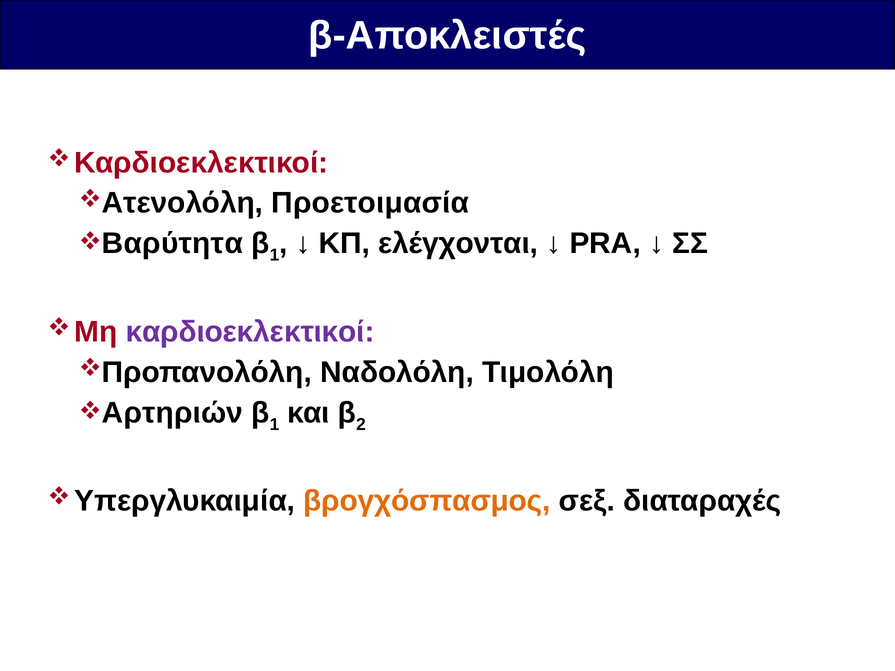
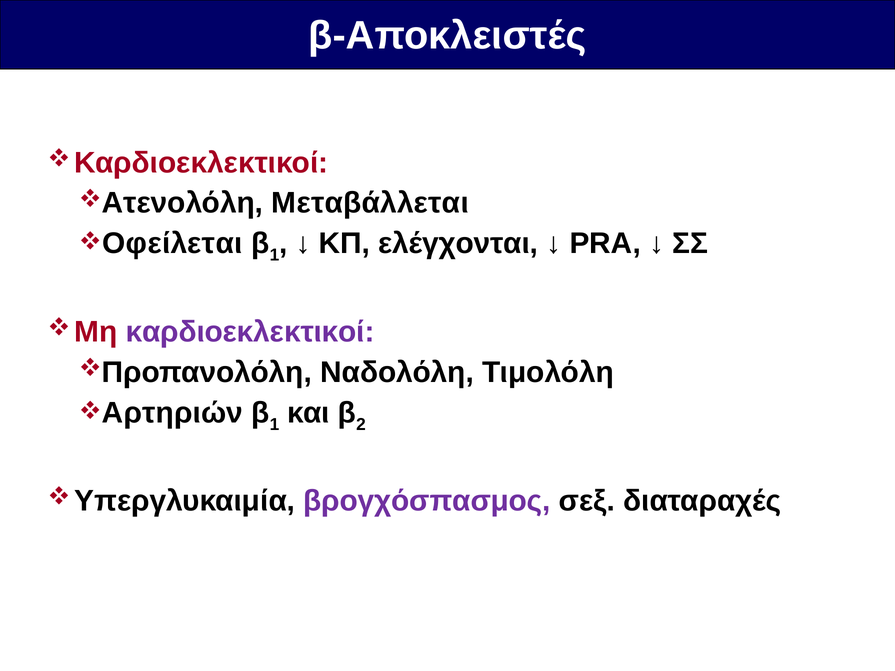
Προετοιμασία: Προετοιμασία -> Μεταβάλλεται (370, 203)
Βαρύτητα: Βαρύτητα -> Οφείλεται (172, 244)
βρογχόσπασμος colour: orange -> purple (427, 501)
